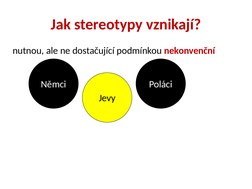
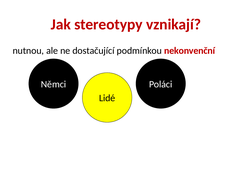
Jevy: Jevy -> Lidé (107, 98)
